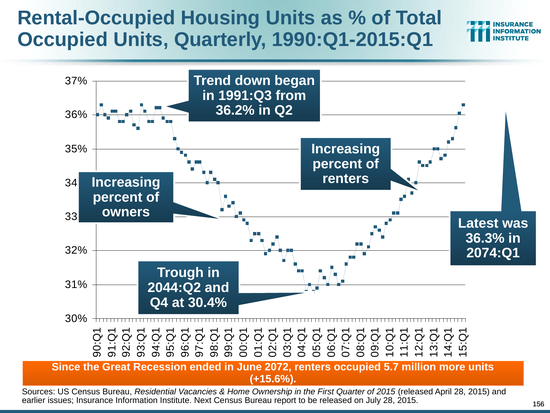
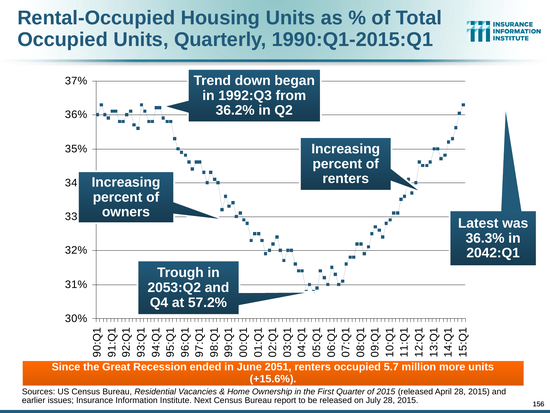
1991:Q3: 1991:Q3 -> 1992:Q3 (245, 95)
2074:Q1: 2074:Q1 -> 2042:Q1 (493, 253)
2044:Q2: 2044:Q2 -> 2053:Q2 (174, 287)
30.4%: 30.4% -> 57.2% (207, 302)
2072: 2072 -> 2051 (278, 366)
